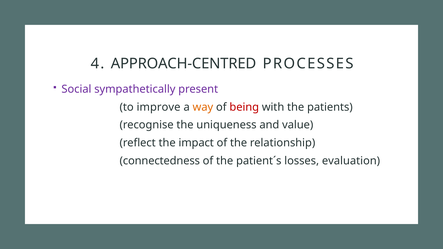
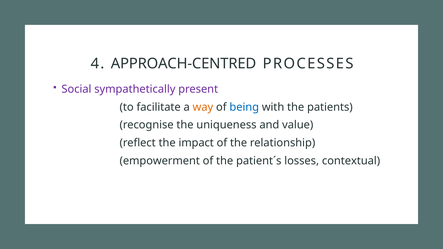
improve: improve -> facilitate (159, 107)
being colour: red -> blue (244, 107)
connectedness: connectedness -> empowerment (160, 161)
evaluation: evaluation -> contextual (351, 161)
